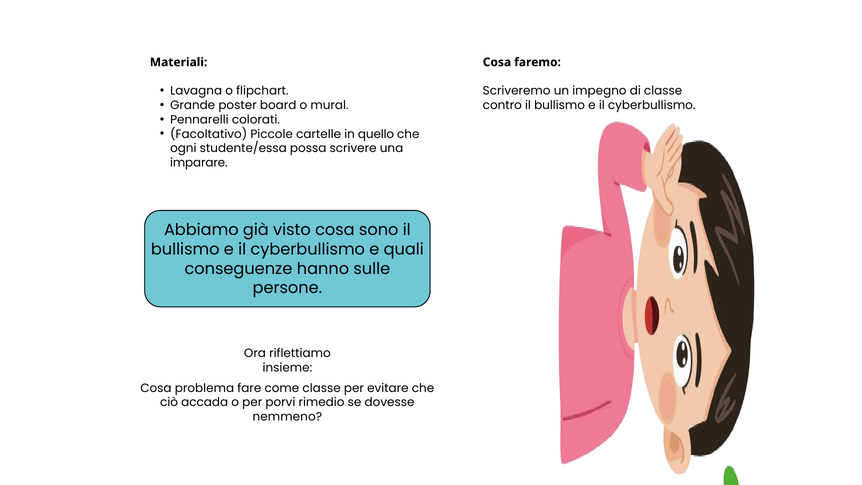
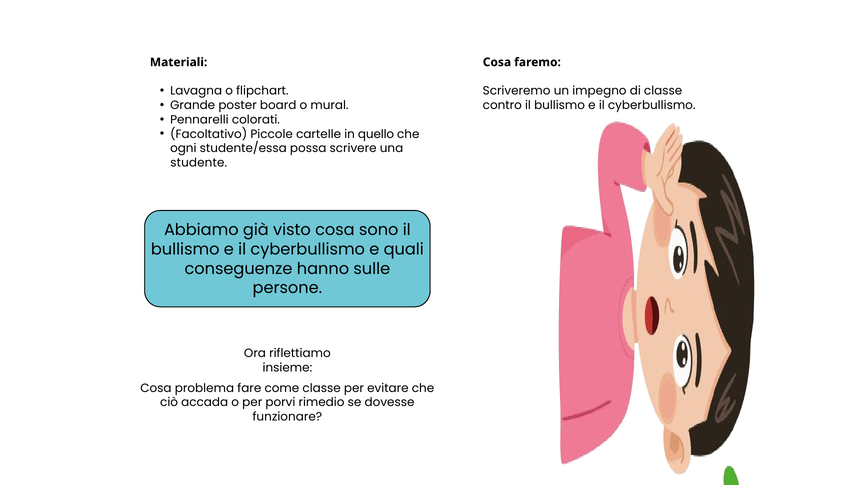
imparare: imparare -> studente (199, 163)
nemmeno: nemmeno -> funzionare (287, 417)
